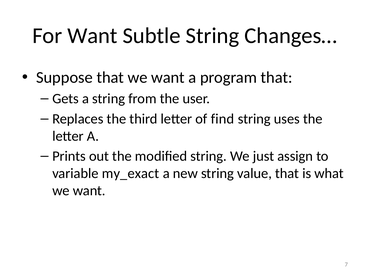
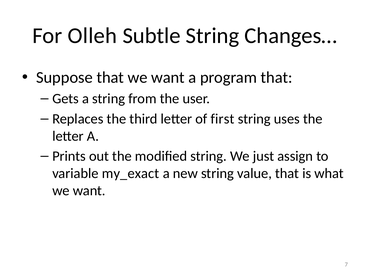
For Want: Want -> Olleh (92, 36)
find: find -> first (223, 119)
